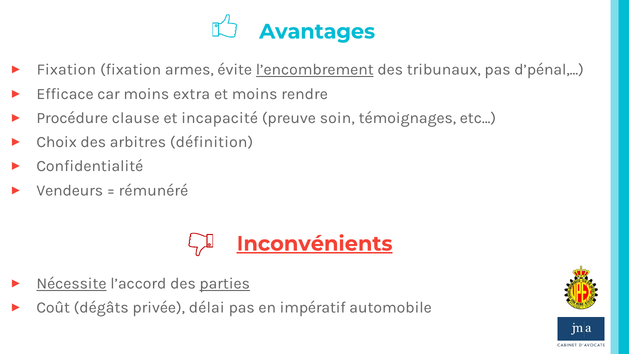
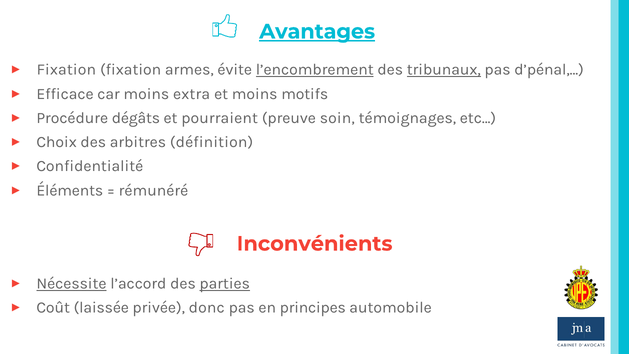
Avantages underline: none -> present (317, 32)
tribunaux underline: none -> present (444, 70)
rendre: rendre -> motifs (305, 94)
clause: clause -> dégâts (136, 118)
incapacité: incapacité -> pourraient (220, 118)
Vendeurs: Vendeurs -> Éléments (70, 190)
Inconvénients underline: present -> none (315, 244)
dégâts: dégâts -> laissée (101, 308)
délai: délai -> donc (207, 308)
impératif: impératif -> principes (313, 308)
